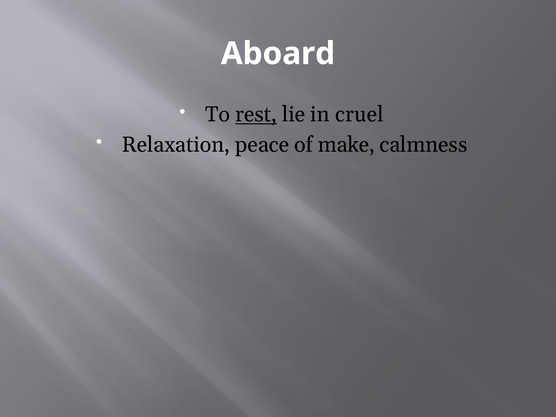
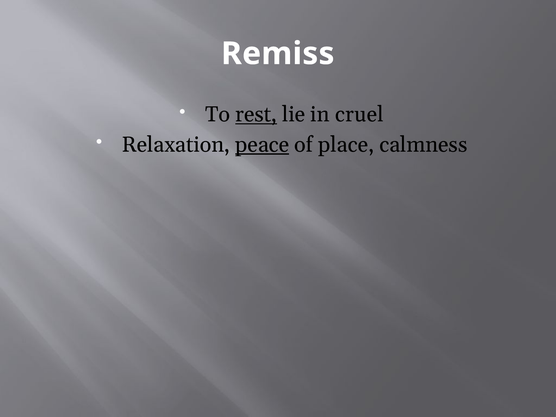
Aboard: Aboard -> Remiss (278, 54)
peace underline: none -> present (262, 145)
make: make -> place (346, 145)
